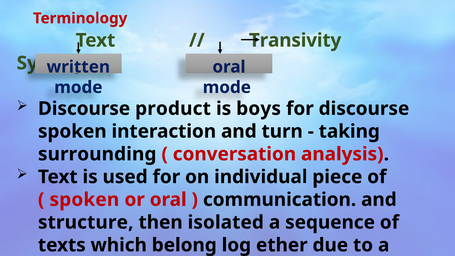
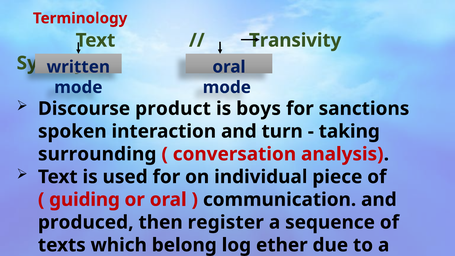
for discourse: discourse -> sanctions (364, 109)
spoken: spoken -> guiding (85, 200)
structure: structure -> produced (86, 222)
isolated: isolated -> register (226, 222)
